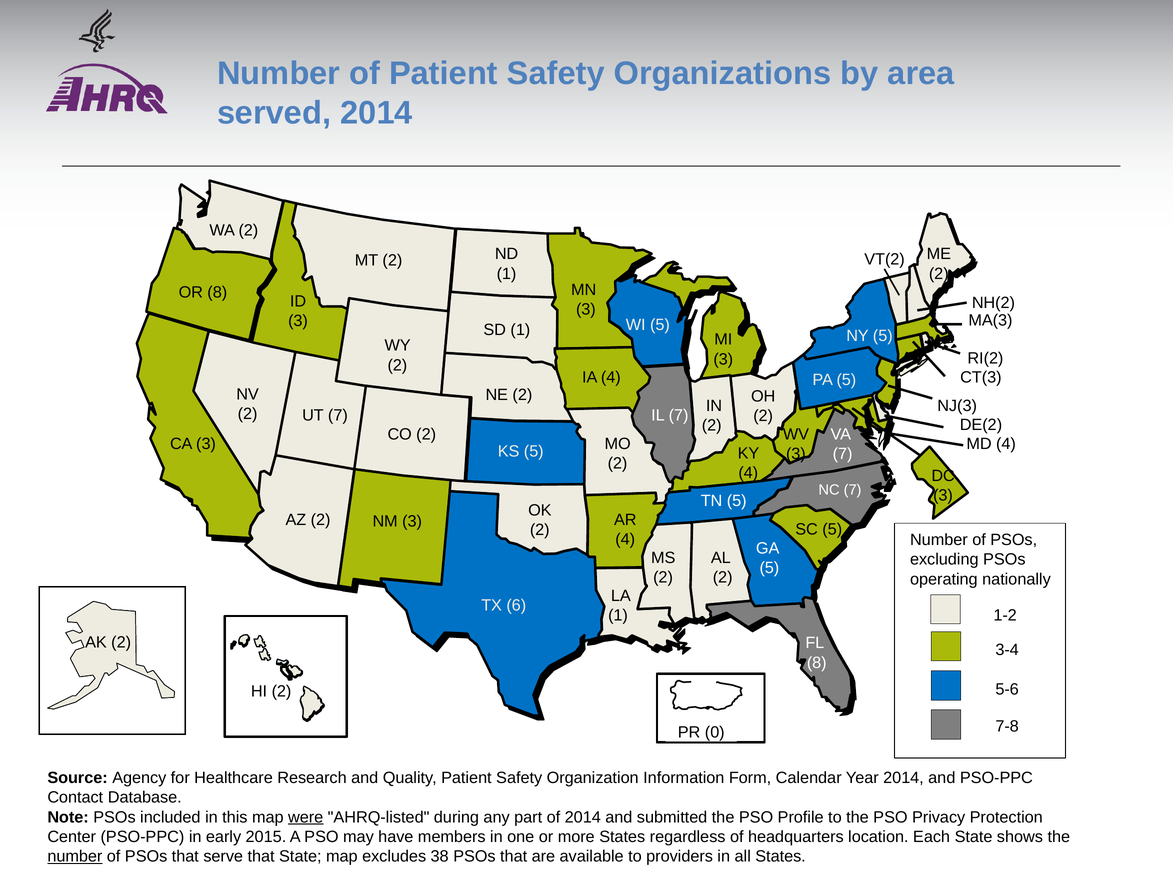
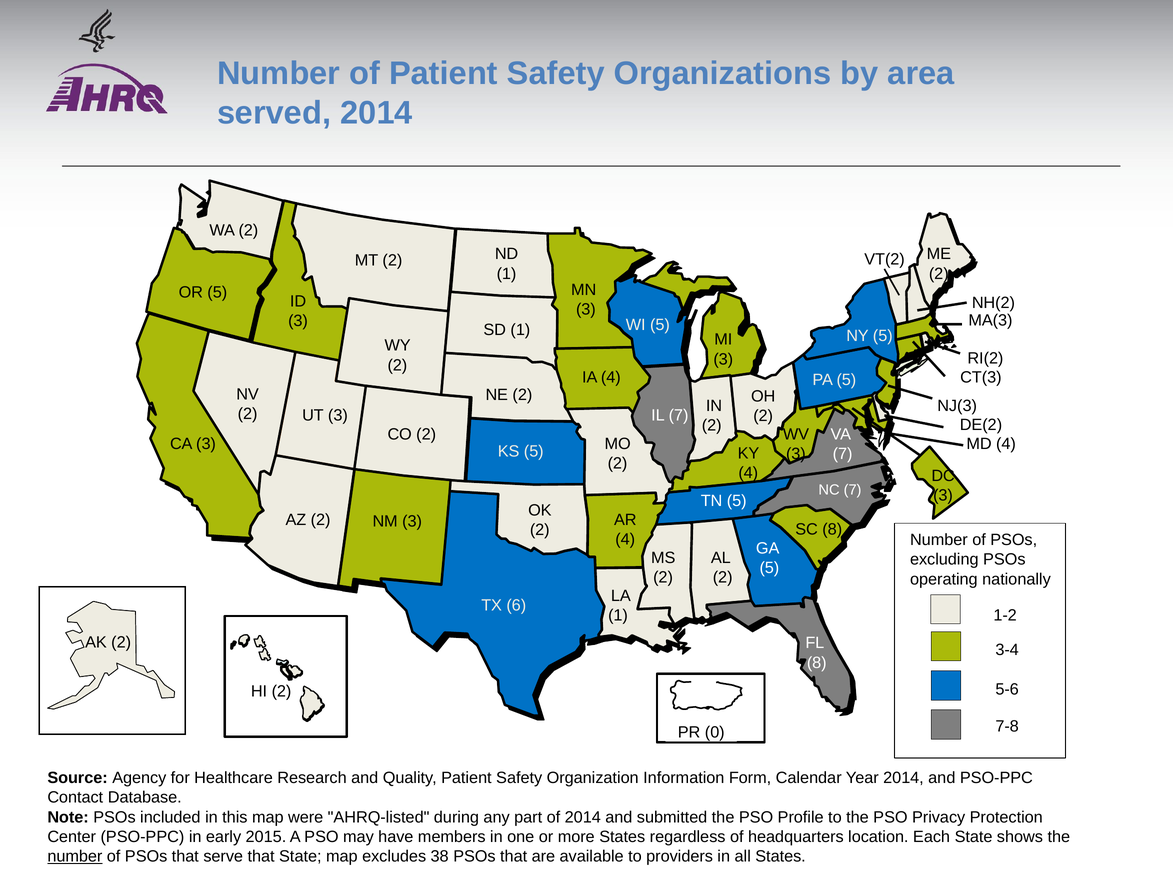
OR 8: 8 -> 5 (217, 292)
UT 7: 7 -> 3 (338, 415)
SC 5: 5 -> 8 (832, 529)
were underline: present -> none (306, 817)
